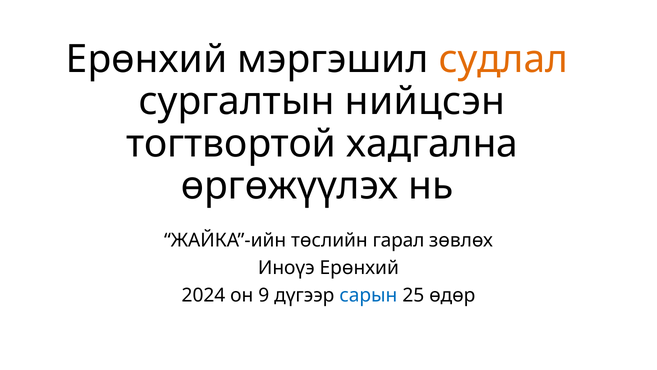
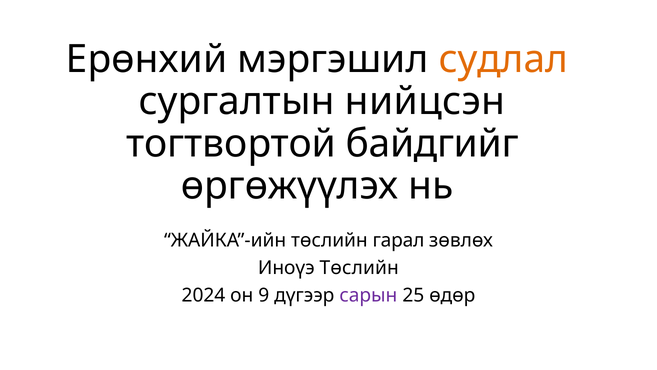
хадгална: хадгална -> байдгийг (432, 144)
Иноүэ Ерөнхий: Ерөнхий -> Төслийн (359, 268)
сарын colour: blue -> purple (368, 295)
